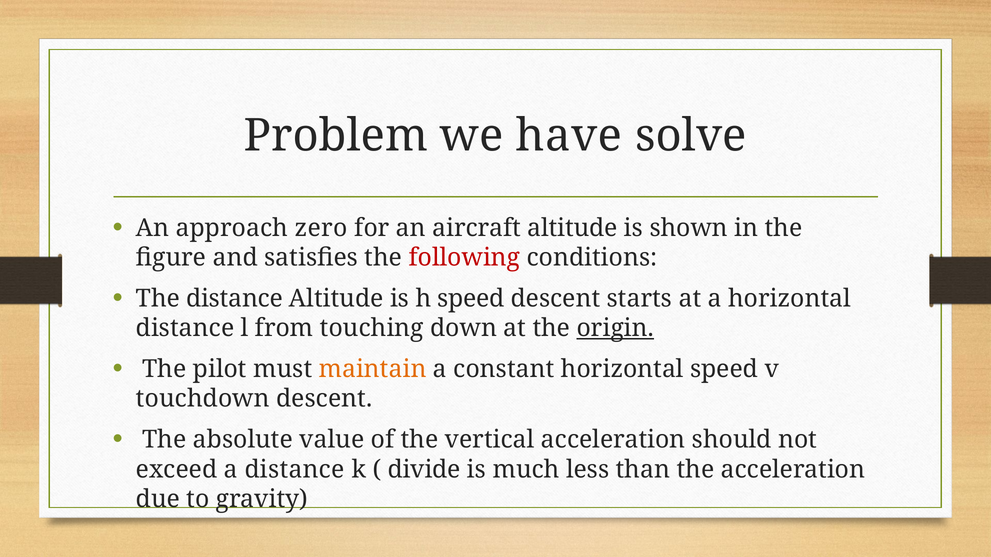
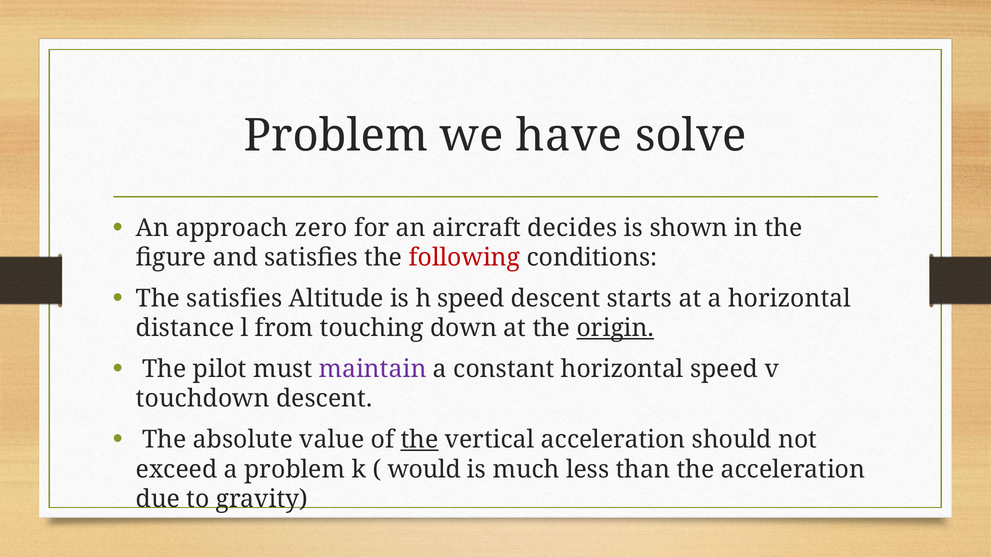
aircraft altitude: altitude -> decides (572, 228)
The distance: distance -> satisfies (234, 299)
maintain colour: orange -> purple (373, 369)
the underline: none -> present (419, 440)
a distance: distance -> problem (295, 470)
divide: divide -> would (424, 470)
